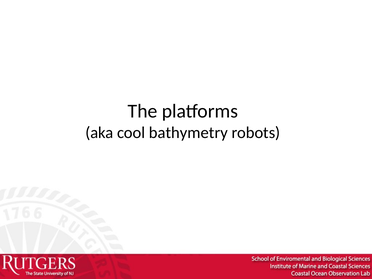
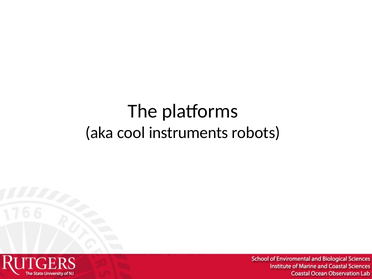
bathymetry: bathymetry -> instruments (188, 133)
